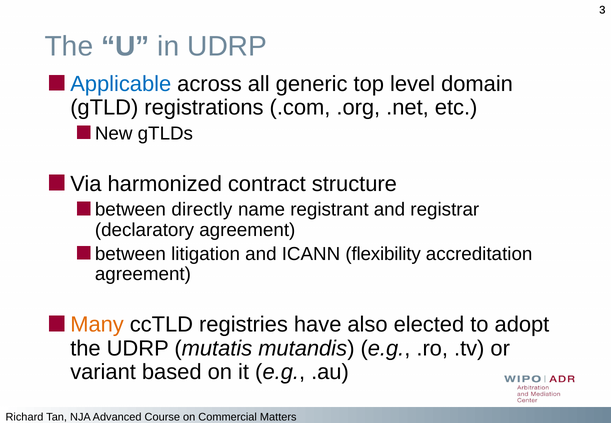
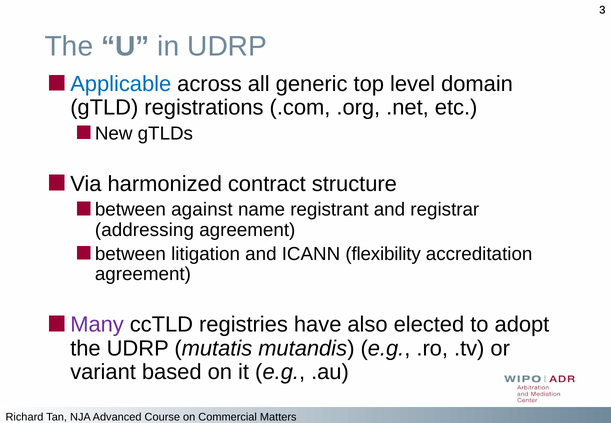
directly: directly -> against (202, 210)
declaratory: declaratory -> addressing (144, 230)
Many colour: orange -> purple (97, 325)
